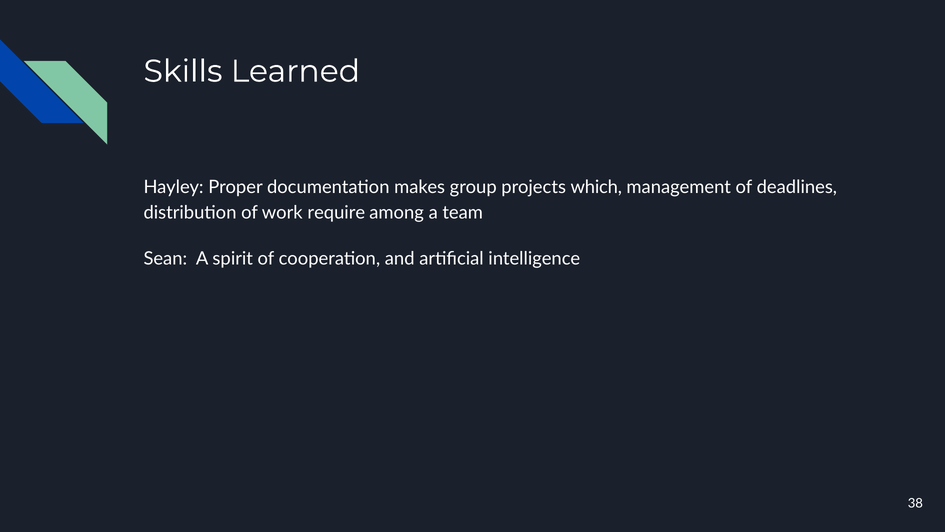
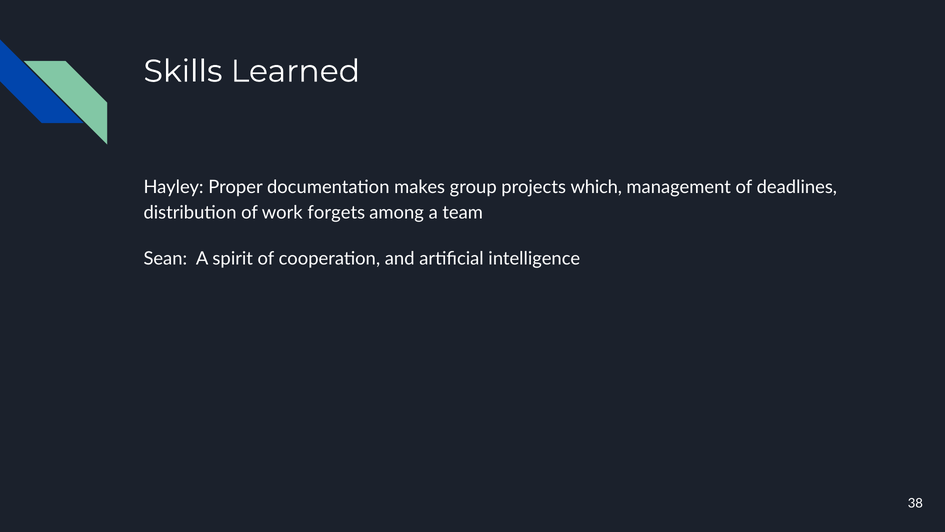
require: require -> forgets (336, 212)
